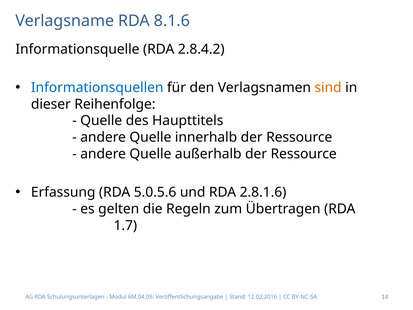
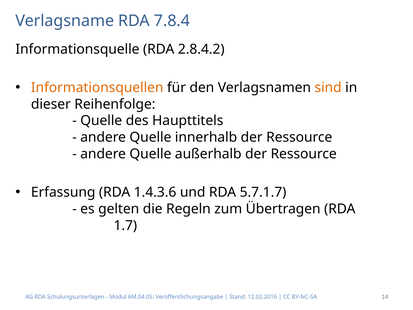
8.1.6: 8.1.6 -> 7.8.4 (172, 21)
Informationsquellen colour: blue -> orange (97, 88)
5.0.5.6: 5.0.5.6 -> 1.4.3.6 (155, 192)
2.8.1.6: 2.8.1.6 -> 5.7.1.7 (263, 192)
